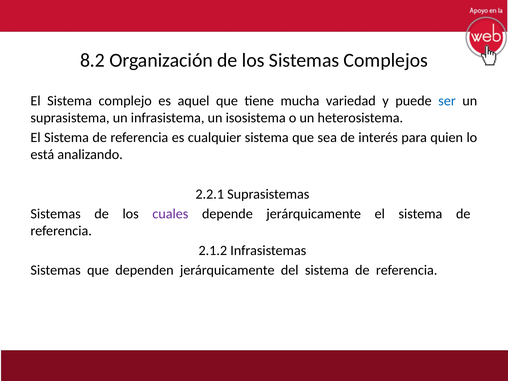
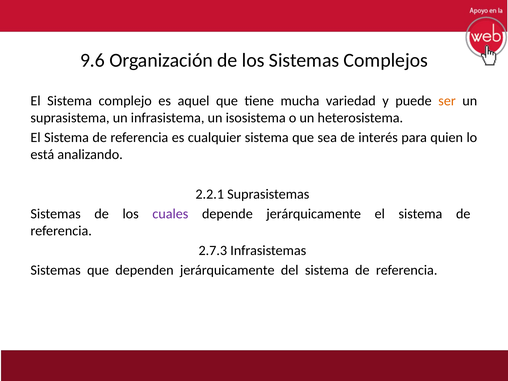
8.2: 8.2 -> 9.6 (92, 60)
ser colour: blue -> orange (447, 101)
2.1.2: 2.1.2 -> 2.7.3 (213, 251)
